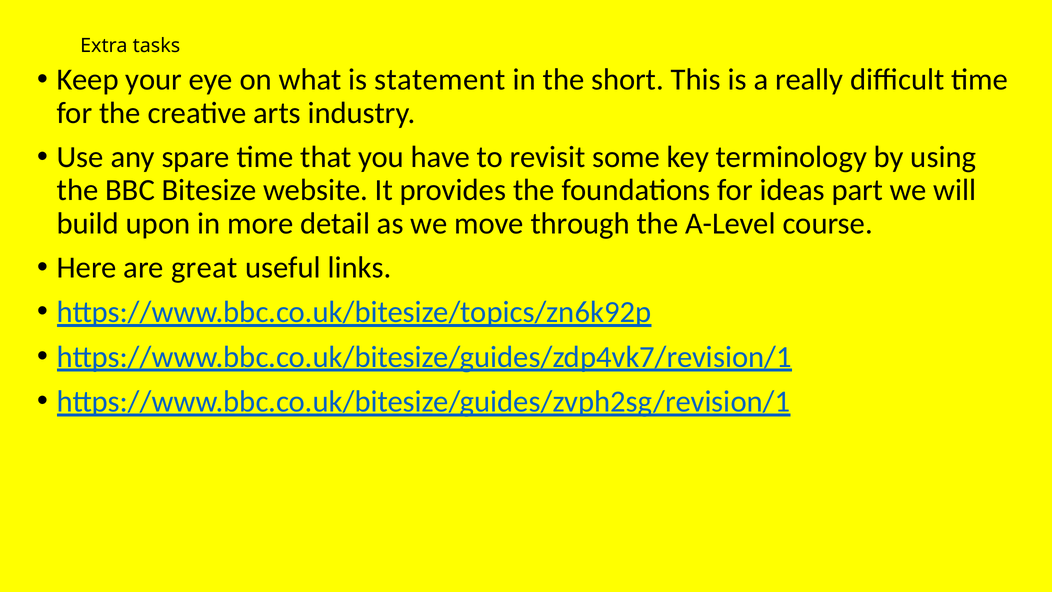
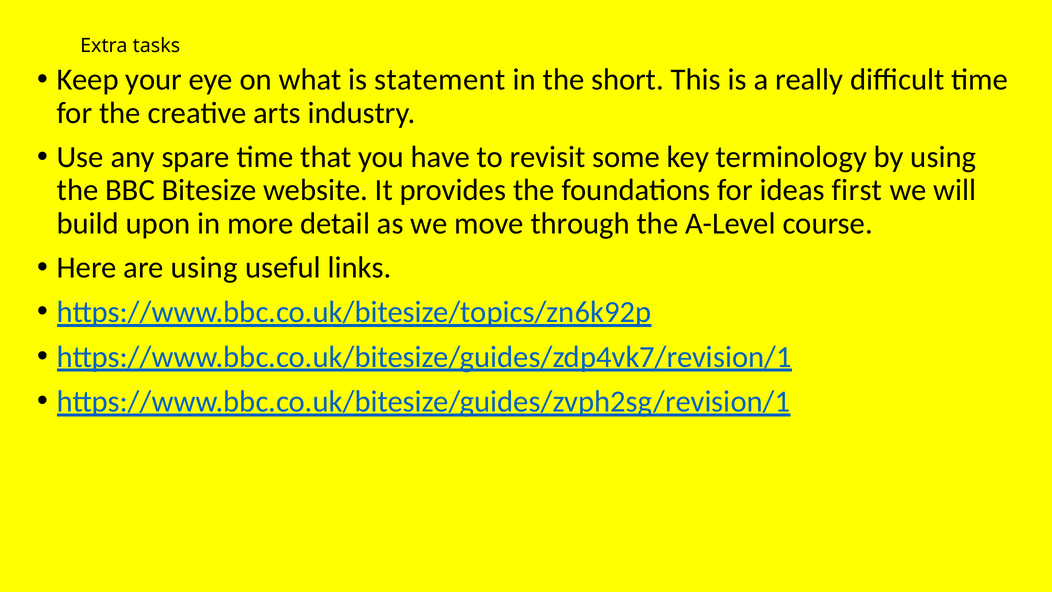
part: part -> first (857, 190)
are great: great -> using (204, 267)
